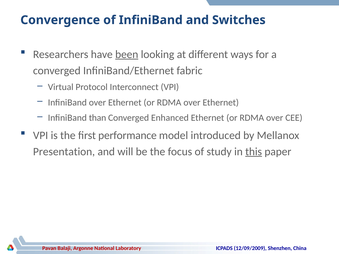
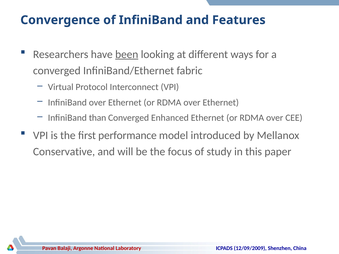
Switches: Switches -> Features (239, 20)
Presentation: Presentation -> Conservative (64, 152)
this underline: present -> none (254, 152)
